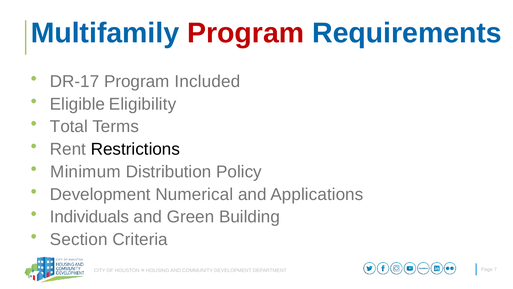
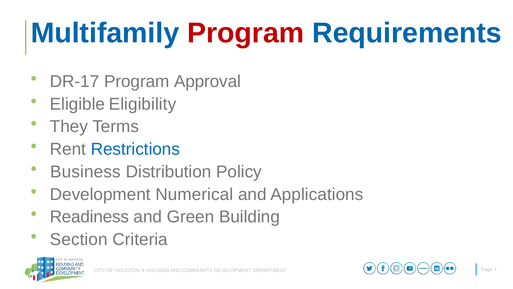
Included: Included -> Approval (208, 81)
Total: Total -> They (69, 126)
Restrictions colour: black -> blue (135, 149)
Minimum: Minimum -> Business (85, 172)
Individuals: Individuals -> Readiness (89, 217)
